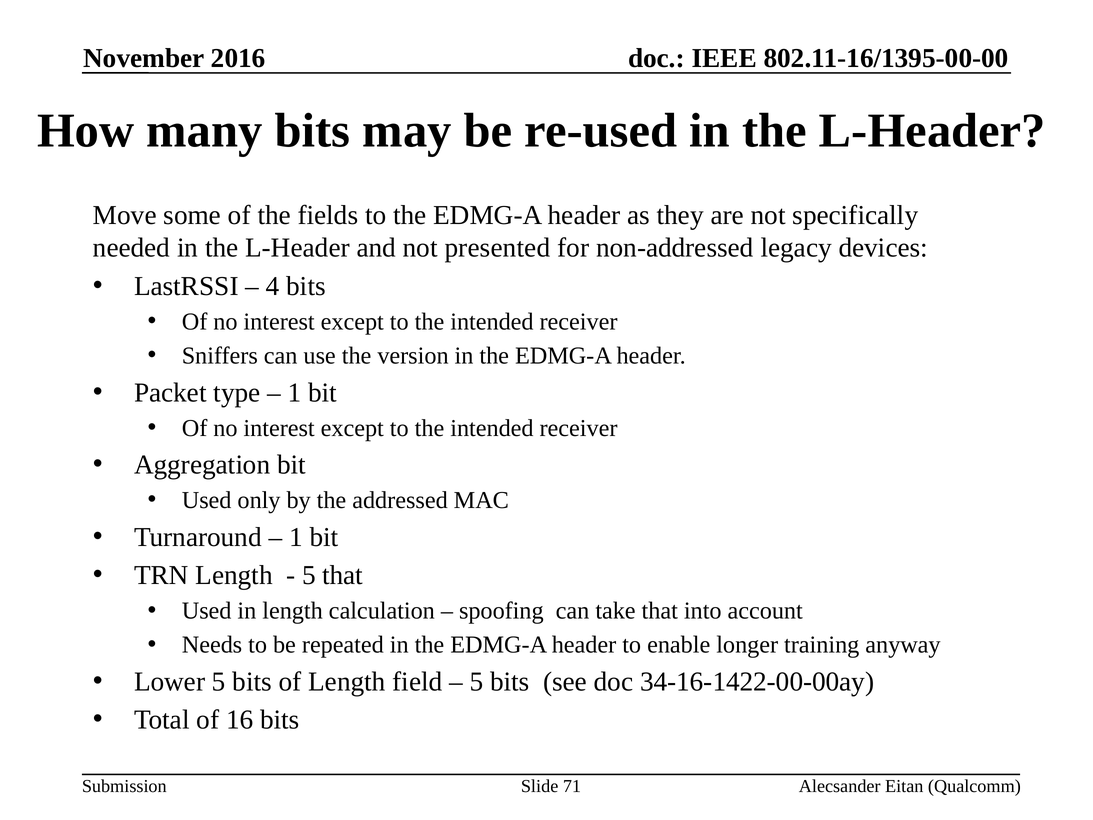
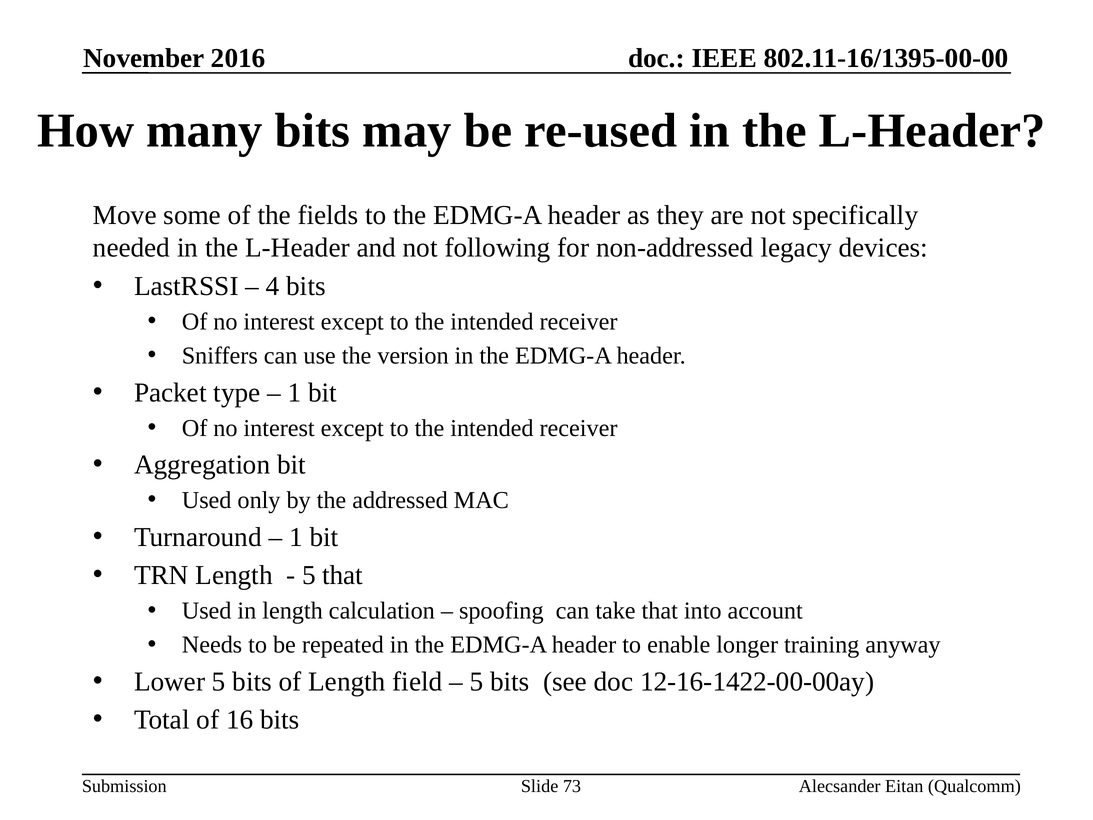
presented: presented -> following (498, 248)
34-16-1422-00-00ay: 34-16-1422-00-00ay -> 12-16-1422-00-00ay (757, 681)
71: 71 -> 73 (572, 786)
